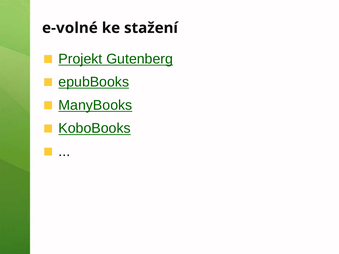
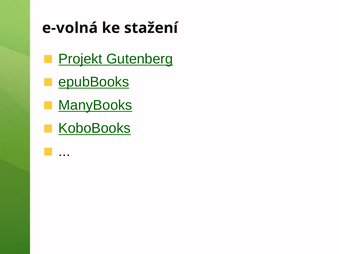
e-volné: e-volné -> e-volná (70, 28)
